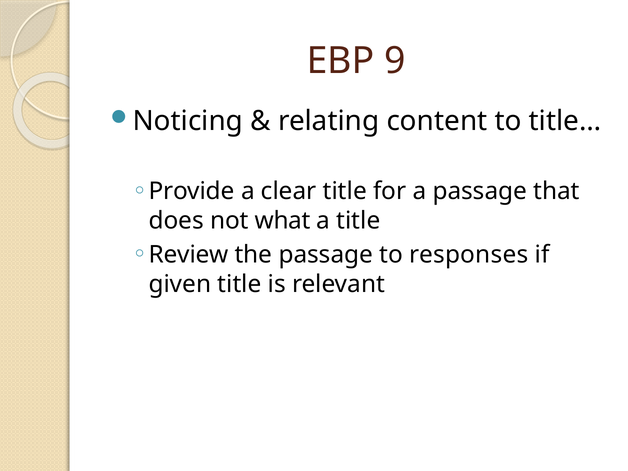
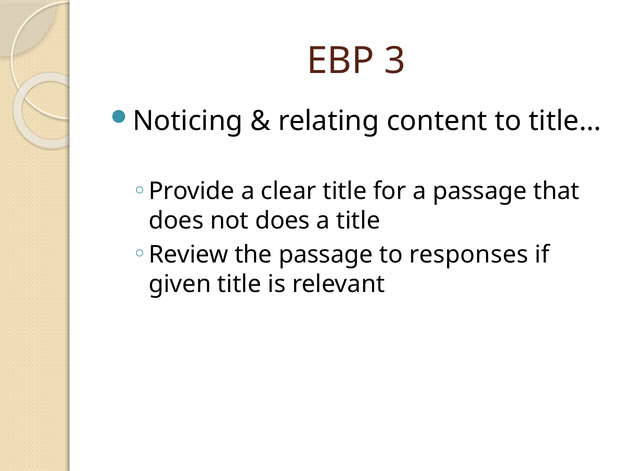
9: 9 -> 3 (395, 61)
not what: what -> does (283, 221)
